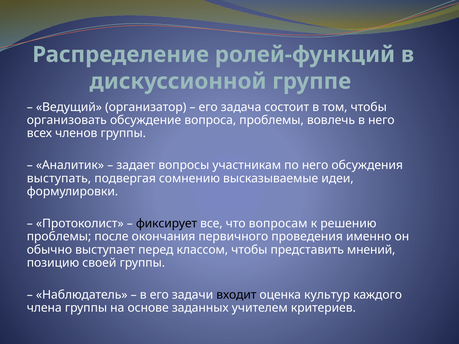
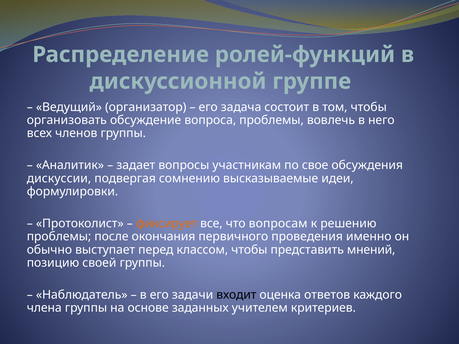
по него: него -> свое (315, 165)
выступать: выступать -> дискуссии (59, 179)
фиксирует colour: black -> orange (167, 224)
культур: культур -> ответов (327, 295)
